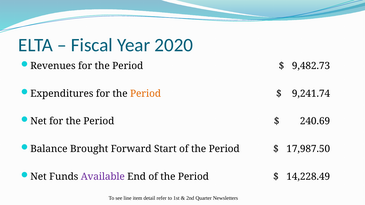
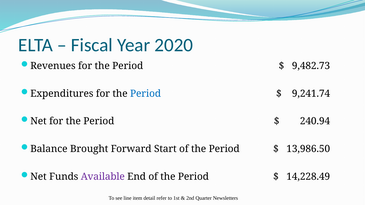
Period colour: orange -> blue (146, 94)
240.69: 240.69 -> 240.94 (315, 121)
17,987.50: 17,987.50 -> 13,986.50 (308, 149)
